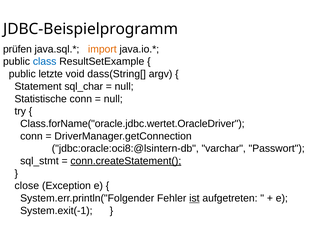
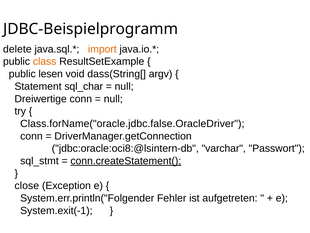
prüfen: prüfen -> delete (17, 49)
class colour: blue -> orange (45, 61)
letzte: letzte -> lesen (51, 74)
Statistische: Statistische -> Dreiwertige (41, 99)
Class.forName("oracle.jdbc.wertet.OracleDriver: Class.forName("oracle.jdbc.wertet.OracleDriver -> Class.forName("oracle.jdbc.false.OracleDriver (132, 123)
ist underline: present -> none (194, 198)
